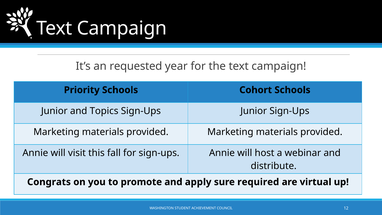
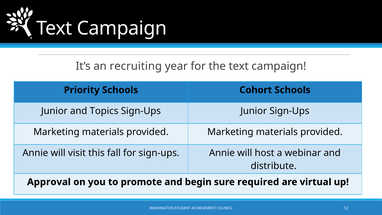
requested: requested -> recruiting (136, 66)
Congrats: Congrats -> Approval (49, 182)
apply: apply -> begin (198, 182)
